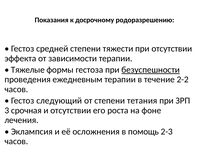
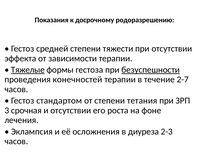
Тяжелые underline: none -> present (28, 70)
ежедневным: ежедневным -> конечностей (77, 79)
2-2: 2-2 -> 2-7 (183, 79)
следующий: следующий -> стандартом (59, 101)
помощь: помощь -> диуреза (143, 131)
